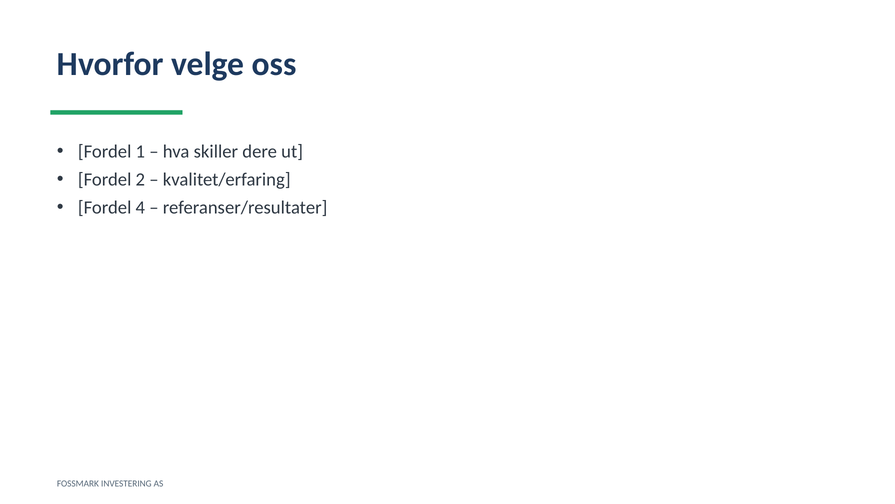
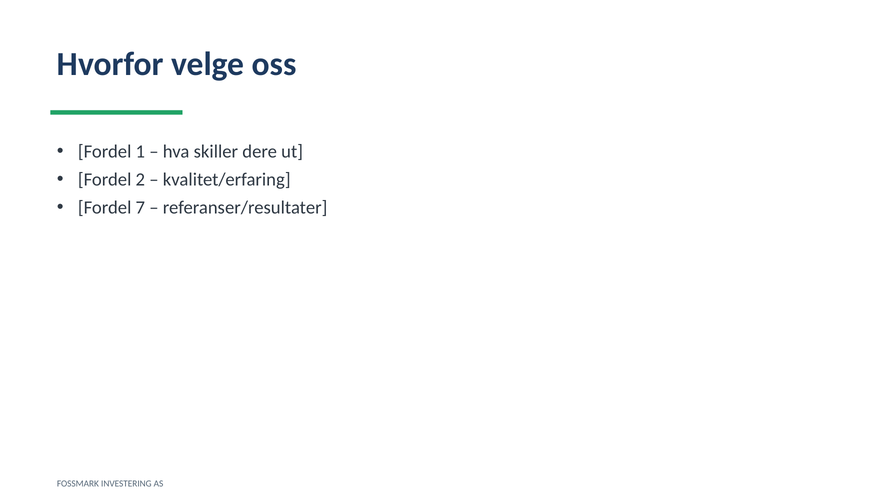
4: 4 -> 7 (140, 208)
